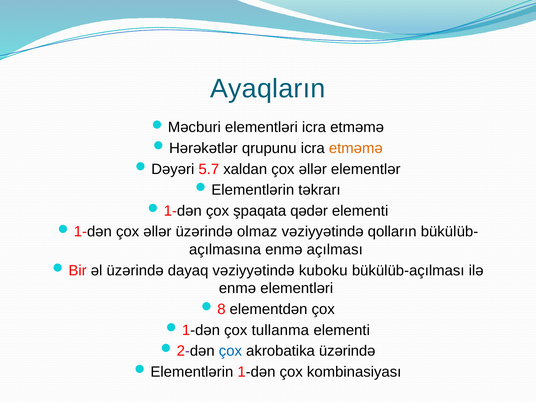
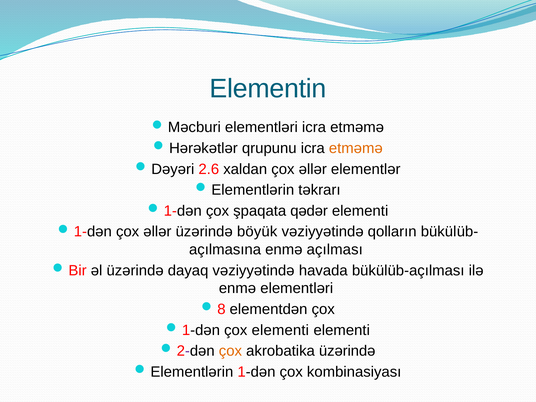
Ayaqların: Ayaqların -> Elementin (268, 89)
5.7: 5.7 -> 2.6 (209, 169)
olmaz: olmaz -> böyük (257, 232)
kuboku: kuboku -> havada (323, 270)
çox tullanma: tullanma -> elementi (280, 330)
çox colour: blue -> orange (230, 351)
